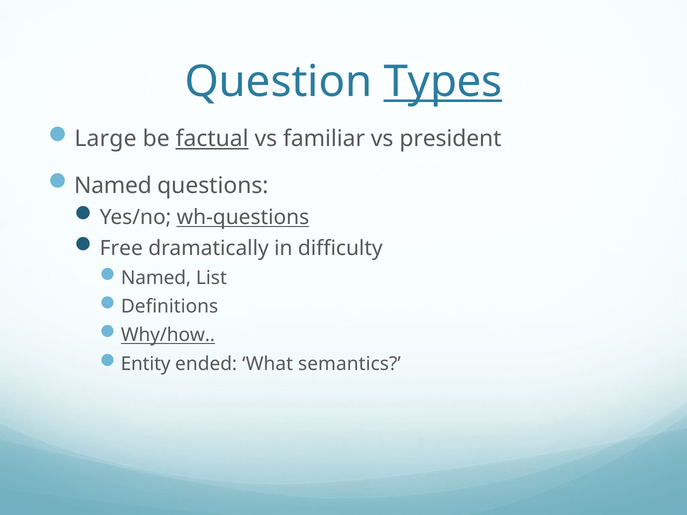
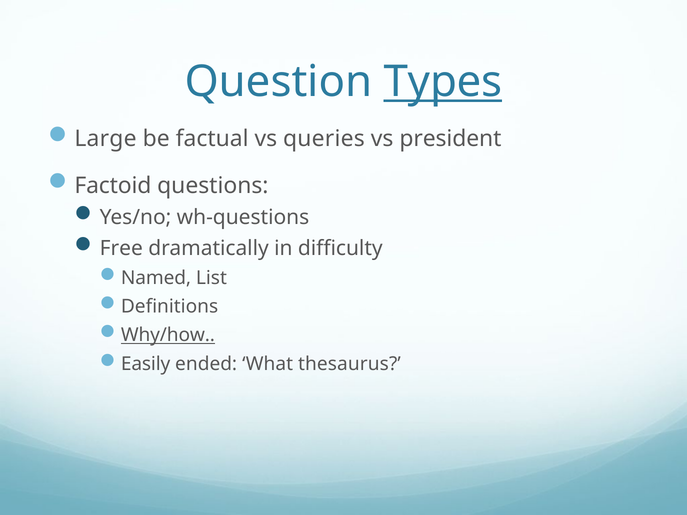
factual underline: present -> none (212, 139)
familiar: familiar -> queries (324, 139)
Named: Named -> Factoid (113, 186)
wh-questions underline: present -> none (243, 218)
Entity: Entity -> Easily (146, 364)
semantics: semantics -> thesaurus (349, 364)
